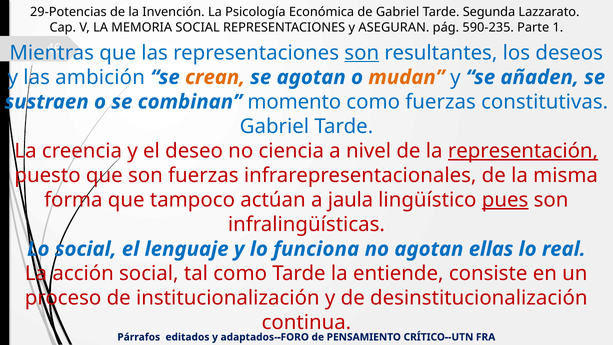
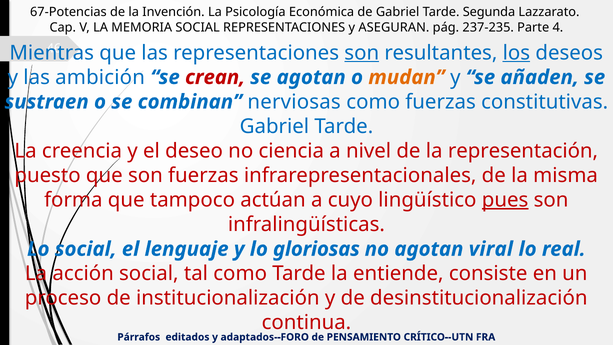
29-Potencias: 29-Potencias -> 67-Potencias (68, 12)
590-235: 590-235 -> 237-235 (488, 27)
1: 1 -> 4 (558, 27)
los underline: none -> present (516, 53)
crean colour: orange -> red (215, 77)
momento: momento -> nerviosas (294, 102)
representación underline: present -> none (523, 151)
jaula: jaula -> cuyo (350, 200)
funciona: funciona -> gloriosas (316, 249)
ellas: ellas -> viral (491, 249)
